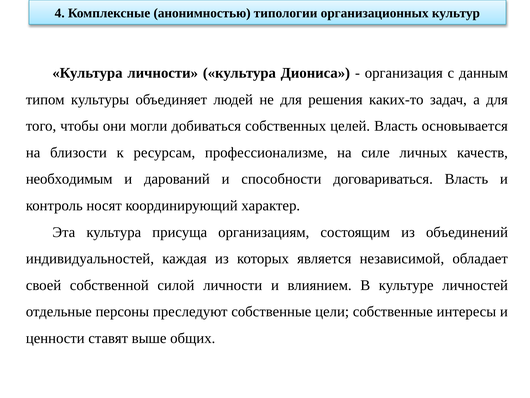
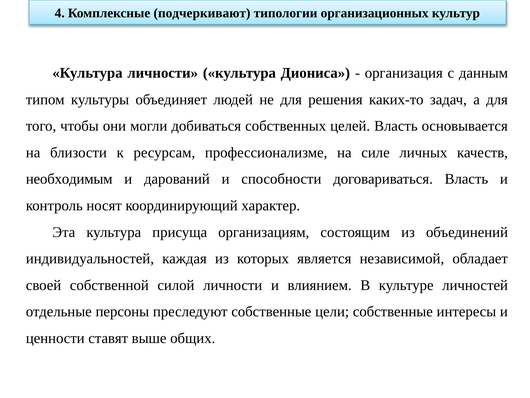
анонимностью: анонимностью -> подчеркивают (202, 13)
